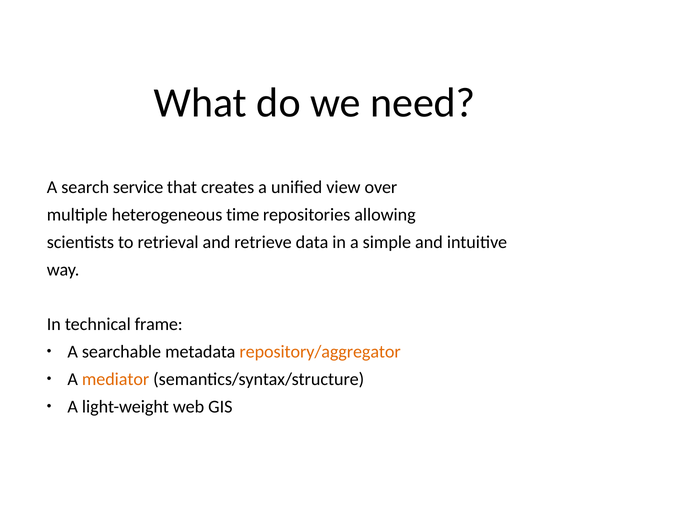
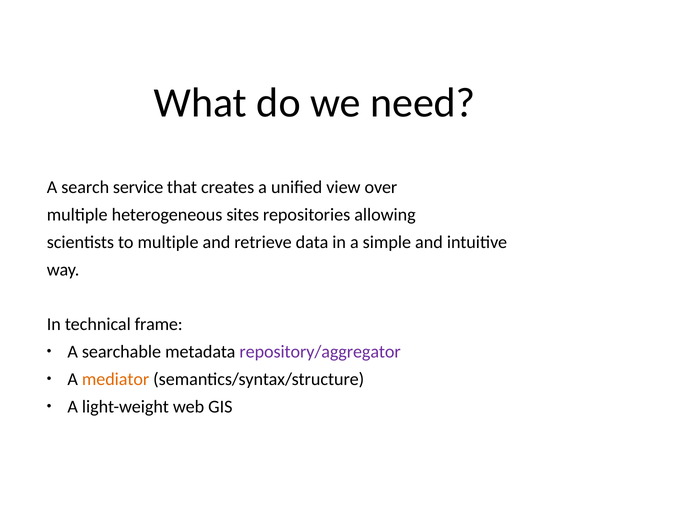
time: time -> sites (243, 215)
to retrieval: retrieval -> multiple (168, 242)
repository/aggregator colour: orange -> purple (320, 352)
